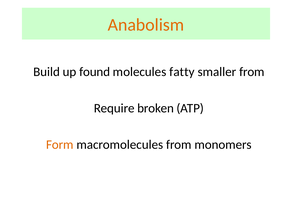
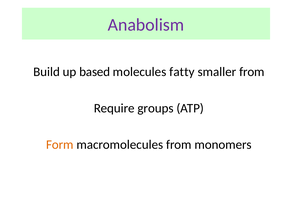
Anabolism colour: orange -> purple (146, 25)
found: found -> based (95, 72)
broken: broken -> groups (156, 108)
